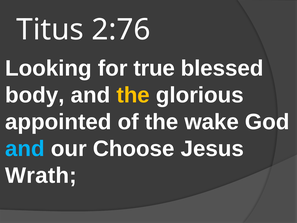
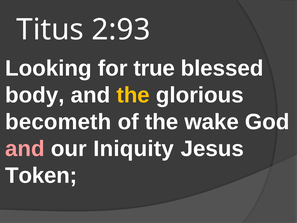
2:76: 2:76 -> 2:93 (121, 30)
appointed: appointed -> becometh (58, 122)
and colour: light blue -> pink (25, 149)
Choose: Choose -> Iniquity (134, 149)
Wrath: Wrath -> Token (41, 175)
